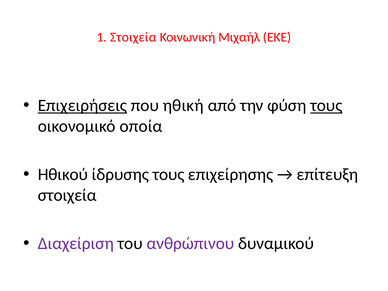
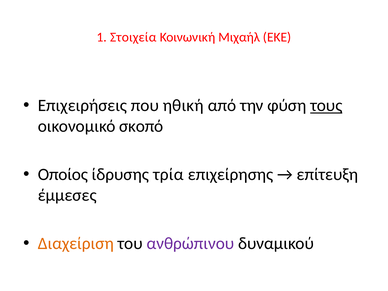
Επιχειρήσεις underline: present -> none (82, 106)
οποία: οποία -> σκοπό (141, 126)
Ηθικού: Ηθικού -> Οποίος (63, 175)
ίδρυσης τους: τους -> τρία (168, 175)
στοιχεία: στοιχεία -> έμμεσες (67, 195)
Διαχείριση colour: purple -> orange (76, 244)
